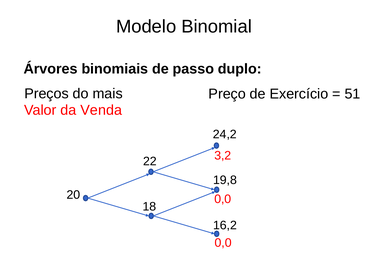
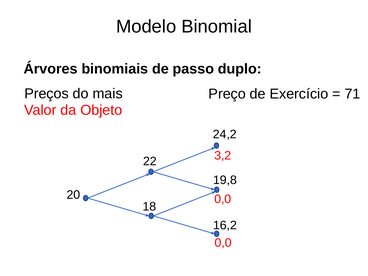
51: 51 -> 71 (353, 94)
Venda: Venda -> Objeto (101, 110)
